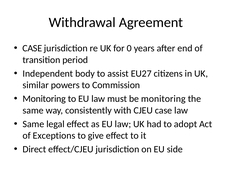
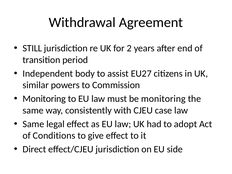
CASE: CASE -> STILL (32, 48)
0: 0 -> 2 (129, 48)
Exceptions: Exceptions -> Conditions (54, 136)
